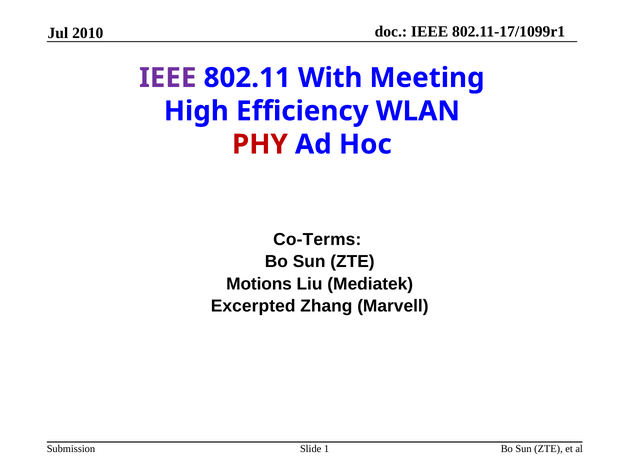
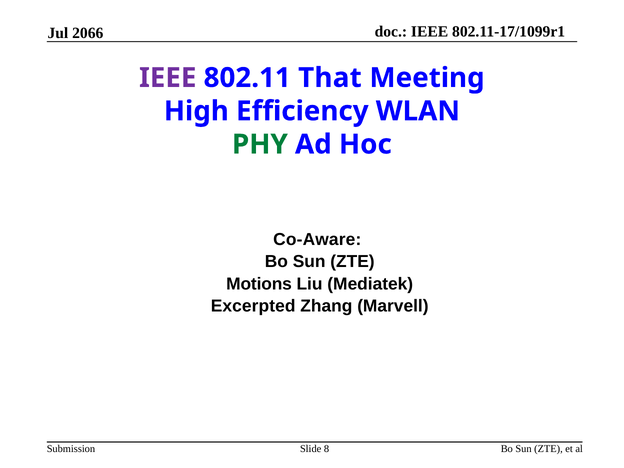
2010: 2010 -> 2066 (88, 33)
With: With -> That (330, 78)
PHY colour: red -> green (260, 144)
Co-Terms: Co-Terms -> Co-Aware (317, 239)
1: 1 -> 8 (327, 449)
